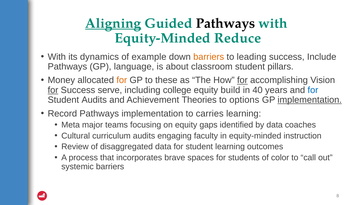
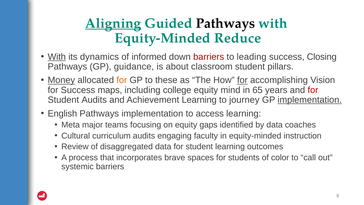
With underline: none -> present (57, 57)
example: example -> informed (149, 57)
barriers colour: orange -> red (209, 57)
Include: Include -> Closing (322, 57)
language: language -> guidance (134, 67)
Money underline: none -> present (61, 80)
for underline: present -> none (53, 90)
serve: serve -> maps (110, 90)
build: build -> mind (230, 90)
40: 40 -> 65 (258, 90)
for colour: blue -> red (313, 90)
Achievement Theories: Theories -> Learning (199, 100)
options: options -> journey (244, 100)
Record: Record -> English (62, 113)
carries: carries -> access (210, 113)
